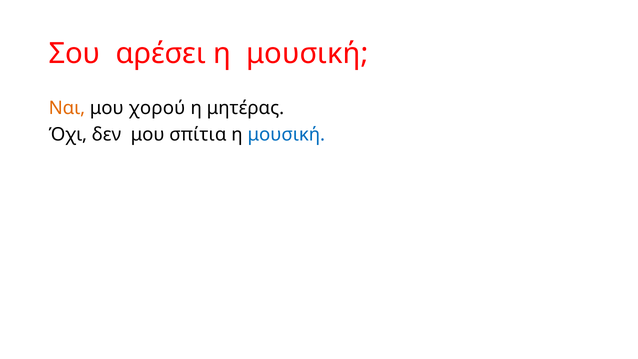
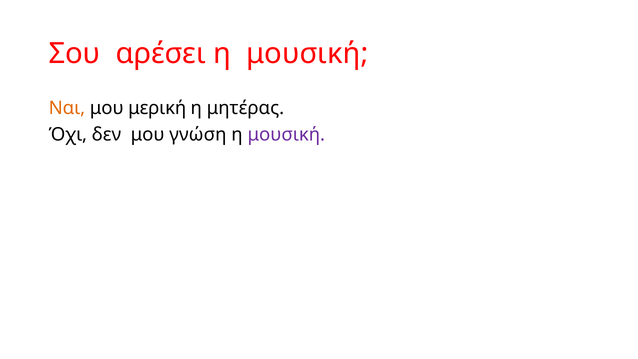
χορού: χορού -> μερική (157, 108)
σπίτια: σπίτια -> γνώση (198, 135)
μουσική colour: blue -> purple (286, 135)
